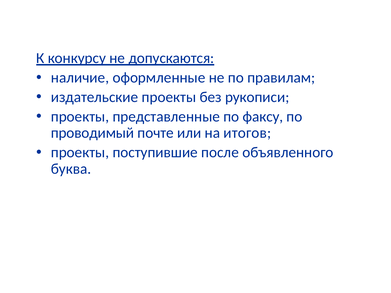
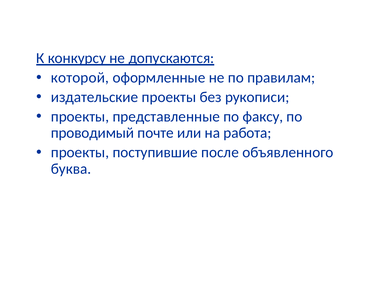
наличие: наличие -> которой (80, 78)
итогов: итогов -> работа (247, 133)
